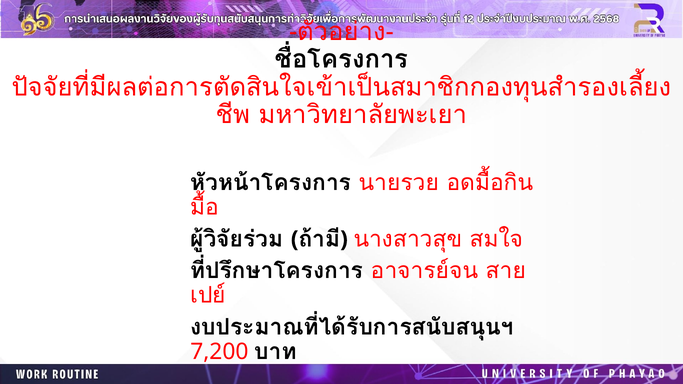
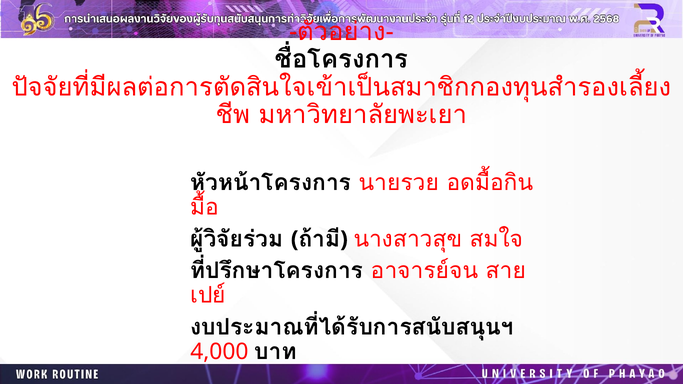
7,200: 7,200 -> 4,000 (219, 352)
